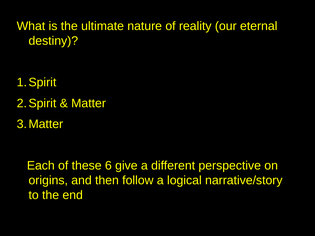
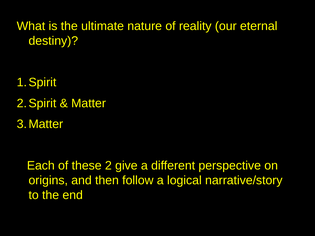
6: 6 -> 2 (108, 166)
